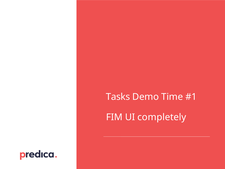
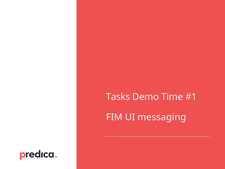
completely: completely -> messaging (162, 117)
